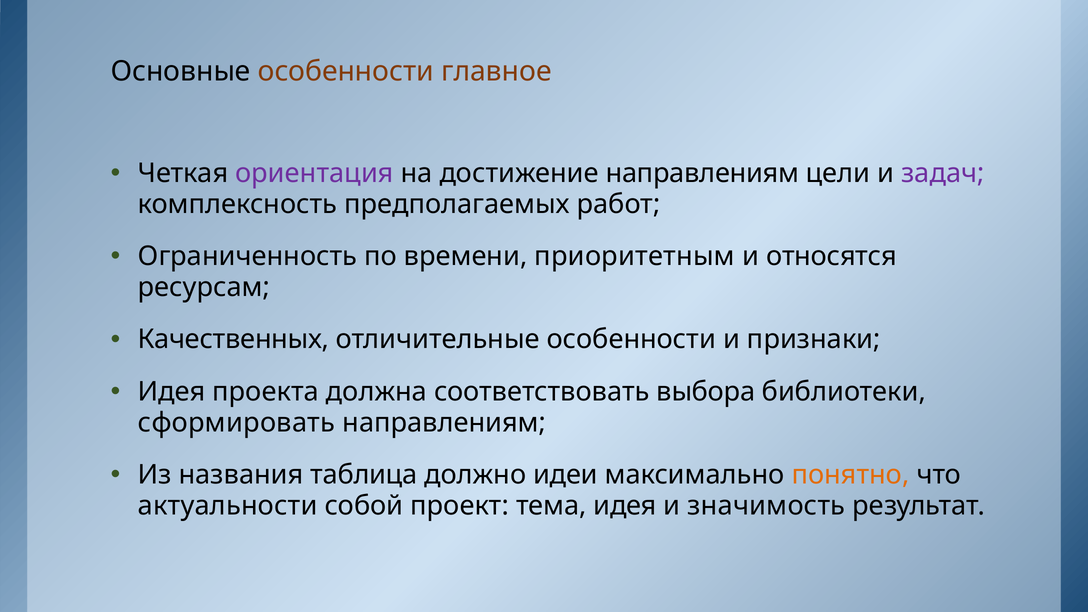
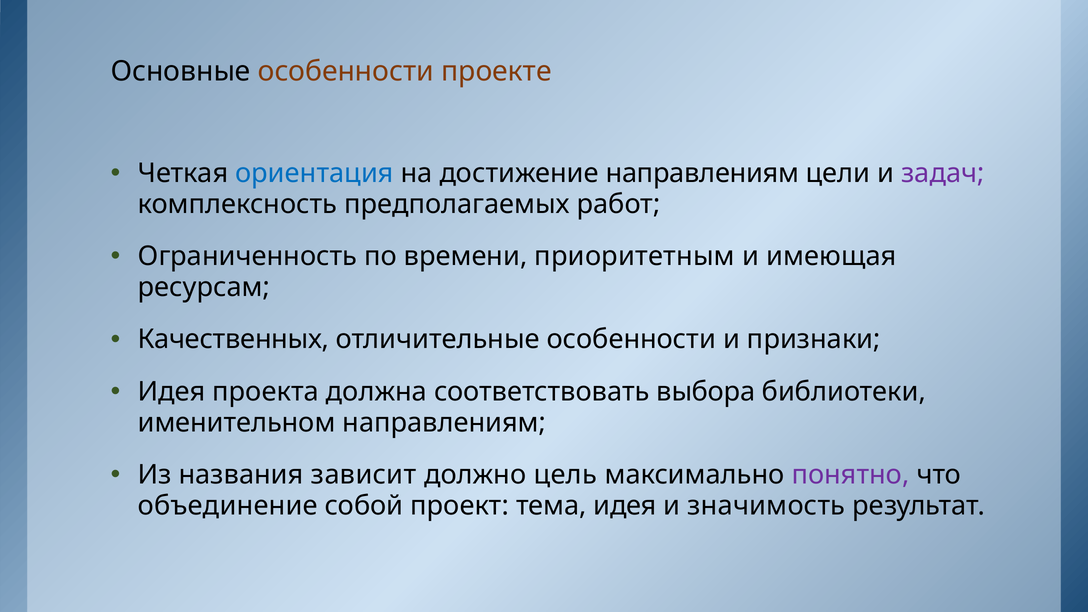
главное: главное -> проекте (496, 71)
ориентация colour: purple -> blue (314, 173)
относятся: относятся -> имеющая (831, 256)
сформировать: сформировать -> именительном (237, 423)
таблица: таблица -> зависит (364, 475)
идеи: идеи -> цель (565, 475)
понятно colour: orange -> purple (851, 475)
актуальности: актуальности -> объединение (228, 506)
